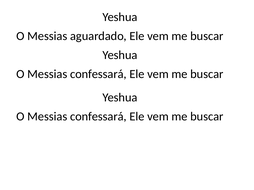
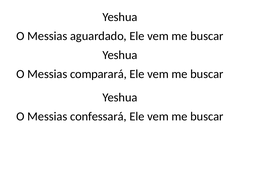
confessará: confessará -> comparará (98, 74)
